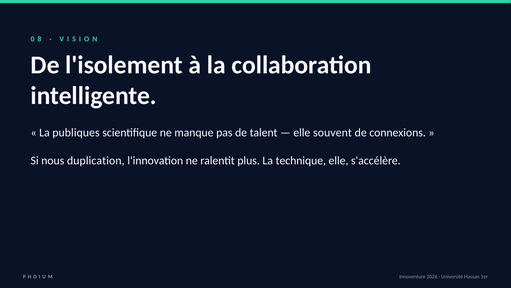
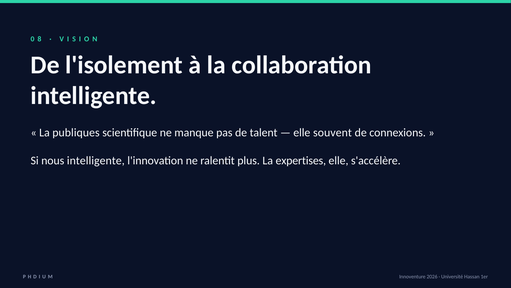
nous duplication: duplication -> intelligente (96, 160)
technique: technique -> expertises (301, 160)
